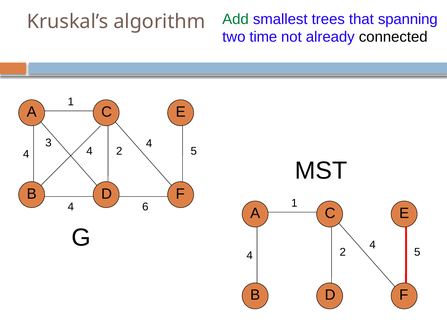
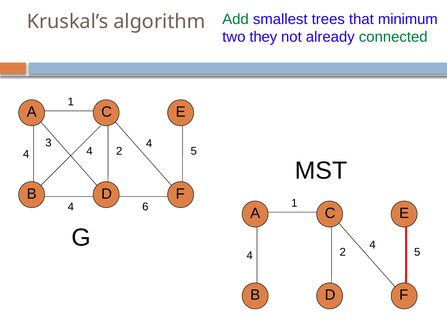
spanning: spanning -> minimum (408, 19)
time: time -> they (263, 37)
connected colour: black -> green (393, 37)
